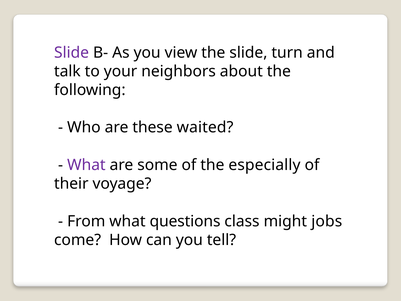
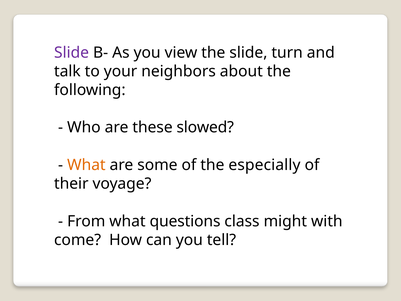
waited: waited -> slowed (205, 127)
What colour: purple -> orange (86, 165)
jobs: jobs -> with (327, 221)
